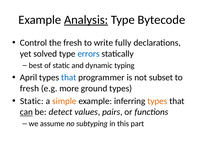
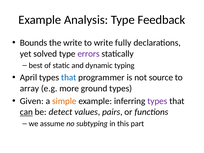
Analysis underline: present -> none (86, 20)
Bytecode: Bytecode -> Feedback (161, 20)
Control: Control -> Bounds (33, 43)
the fresh: fresh -> write (73, 43)
errors colour: blue -> purple (89, 54)
subset: subset -> source (161, 77)
fresh: fresh -> array (29, 88)
Static: Static -> Given (32, 101)
types colour: orange -> purple (157, 101)
